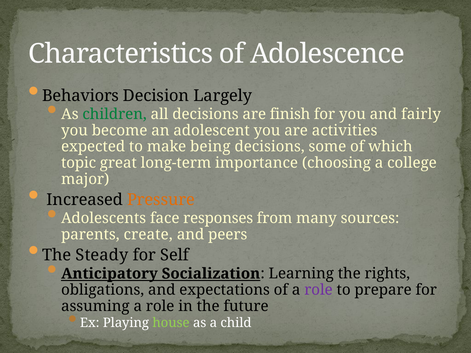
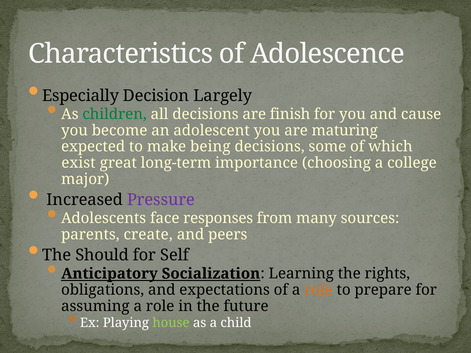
Behaviors: Behaviors -> Especially (81, 96)
fairly: fairly -> cause (421, 114)
activities: activities -> maturing (345, 130)
topic: topic -> exist (78, 163)
Pressure colour: orange -> purple (161, 200)
Steady: Steady -> Should (102, 255)
role colour: purple -> orange (318, 290)
